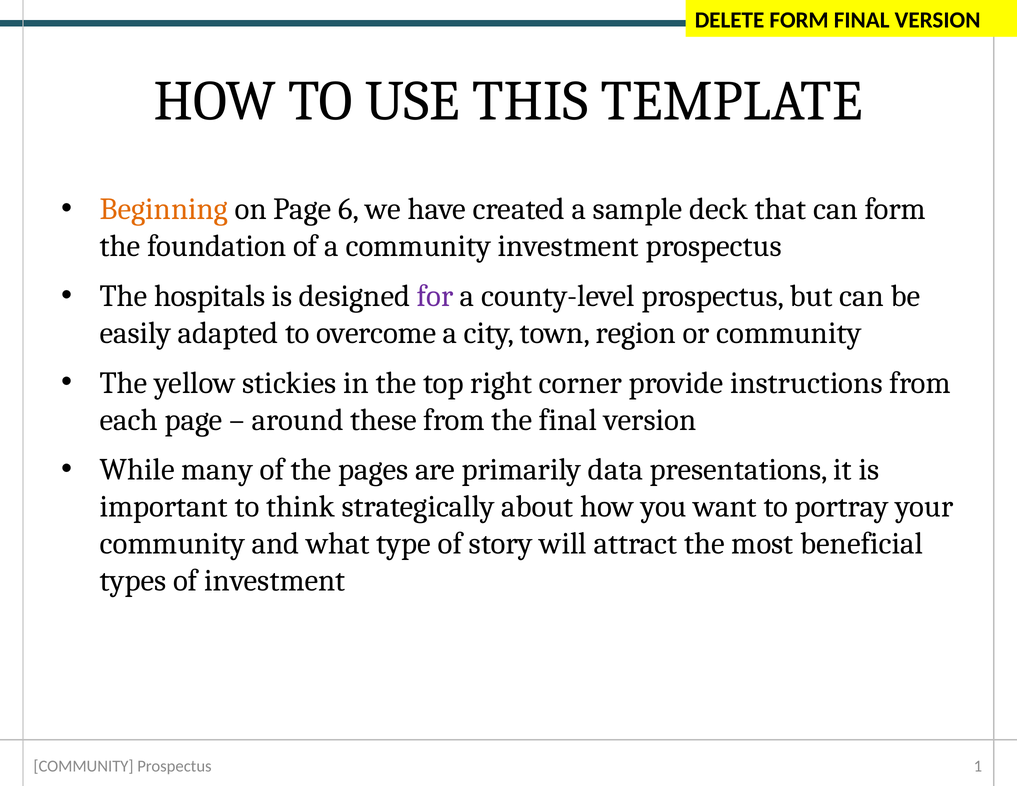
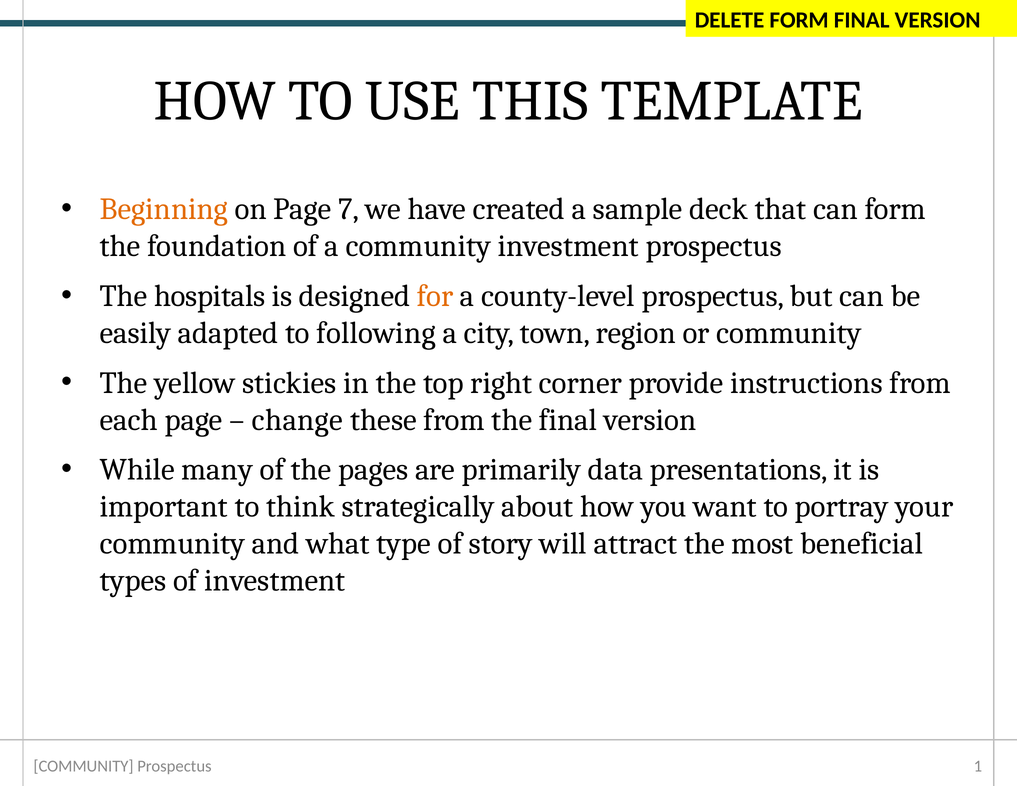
6: 6 -> 7 (349, 209)
for colour: purple -> orange (435, 296)
overcome: overcome -> following (376, 333)
around: around -> change (297, 420)
